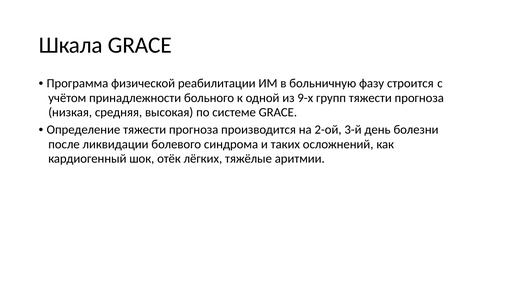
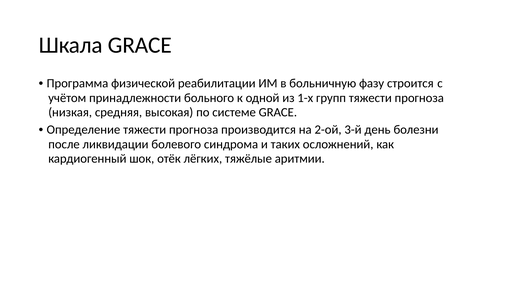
9-х: 9-х -> 1-х (305, 98)
